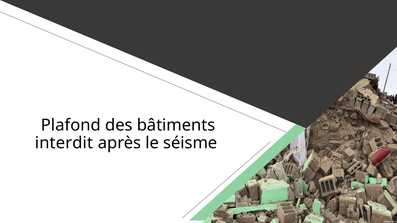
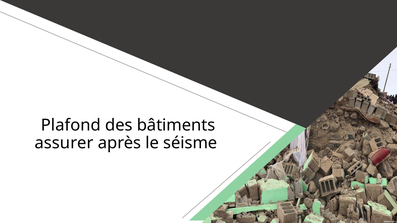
interdit: interdit -> assurer (64, 143)
